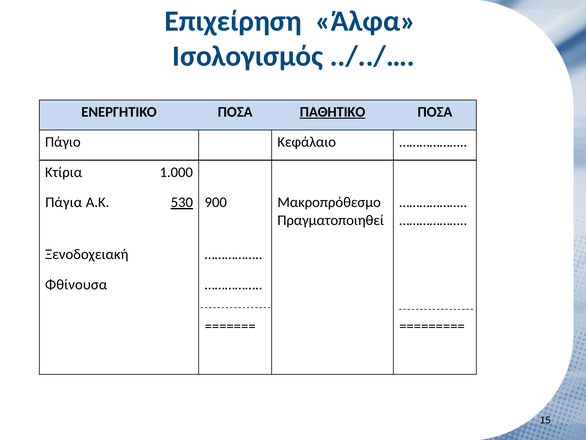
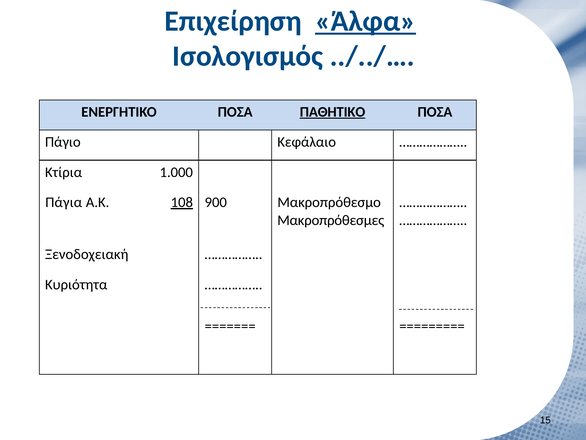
Άλφα underline: none -> present (366, 21)
530: 530 -> 108 (182, 202)
Πραγματοποιηθεί: Πραγματοποιηθεί -> Μακροπρόθεσμες (331, 220)
Φθίνουσα: Φθίνουσα -> Κυριότητα (76, 284)
